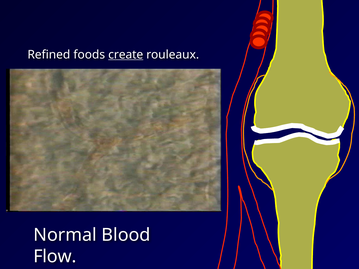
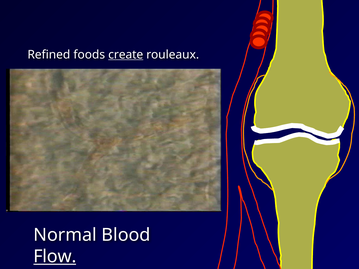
Flow underline: none -> present (55, 257)
